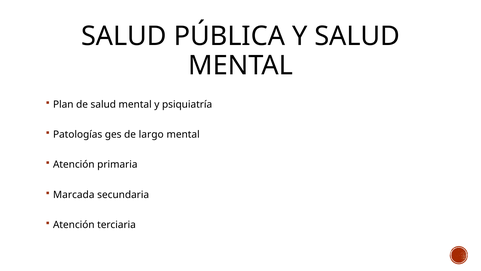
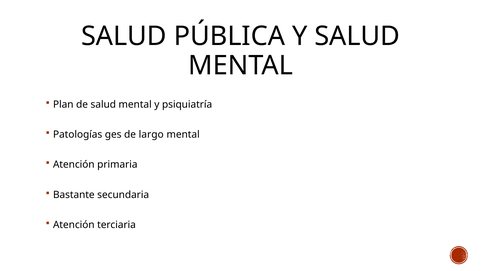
Marcada: Marcada -> Bastante (74, 194)
